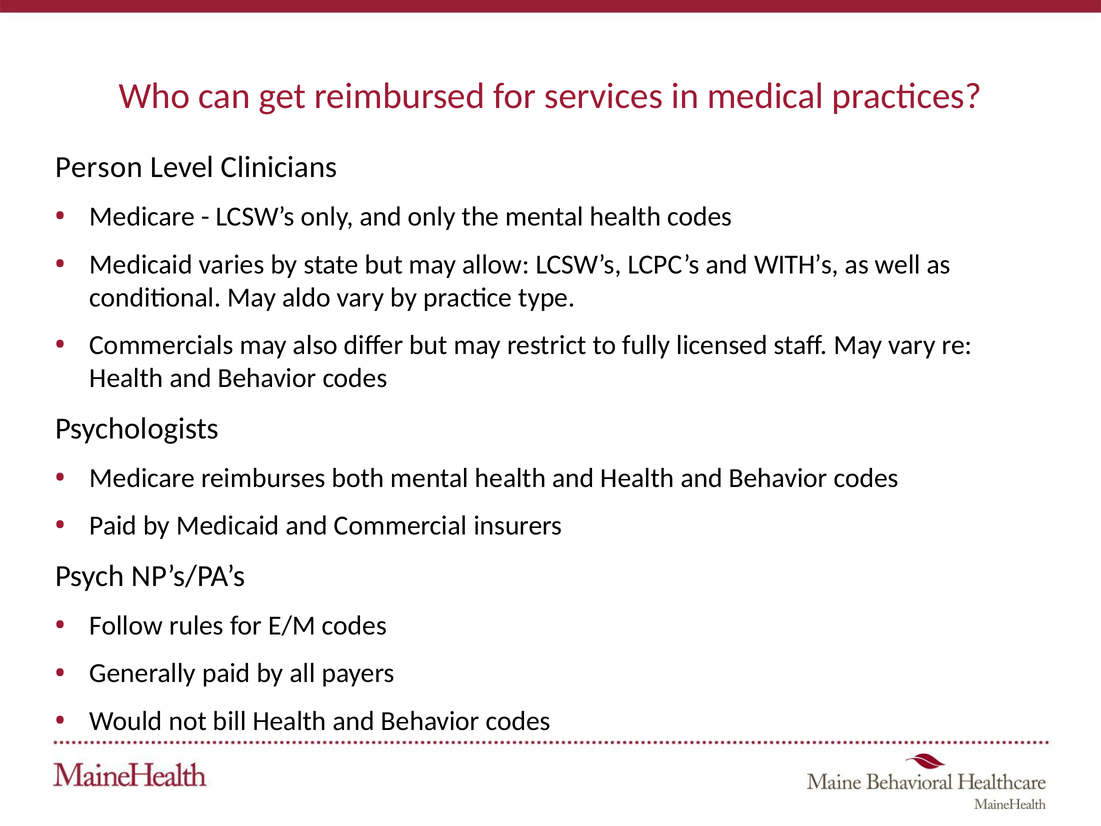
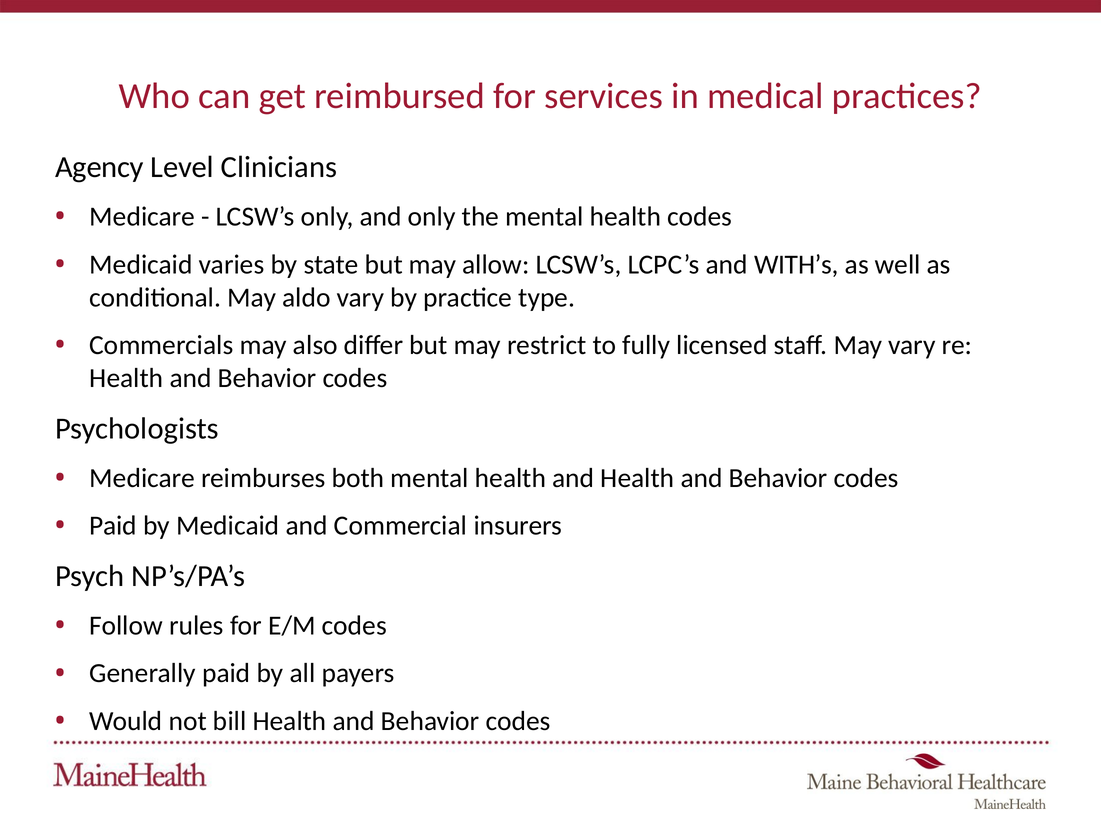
Person: Person -> Agency (99, 167)
